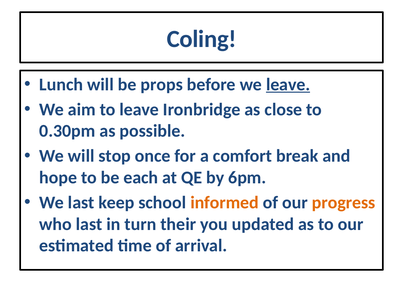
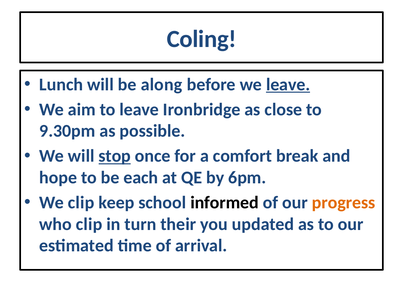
props: props -> along (162, 85)
0.30pm: 0.30pm -> 9.30pm (67, 131)
stop underline: none -> present (115, 156)
We last: last -> clip (81, 203)
informed colour: orange -> black (225, 203)
who last: last -> clip (89, 224)
